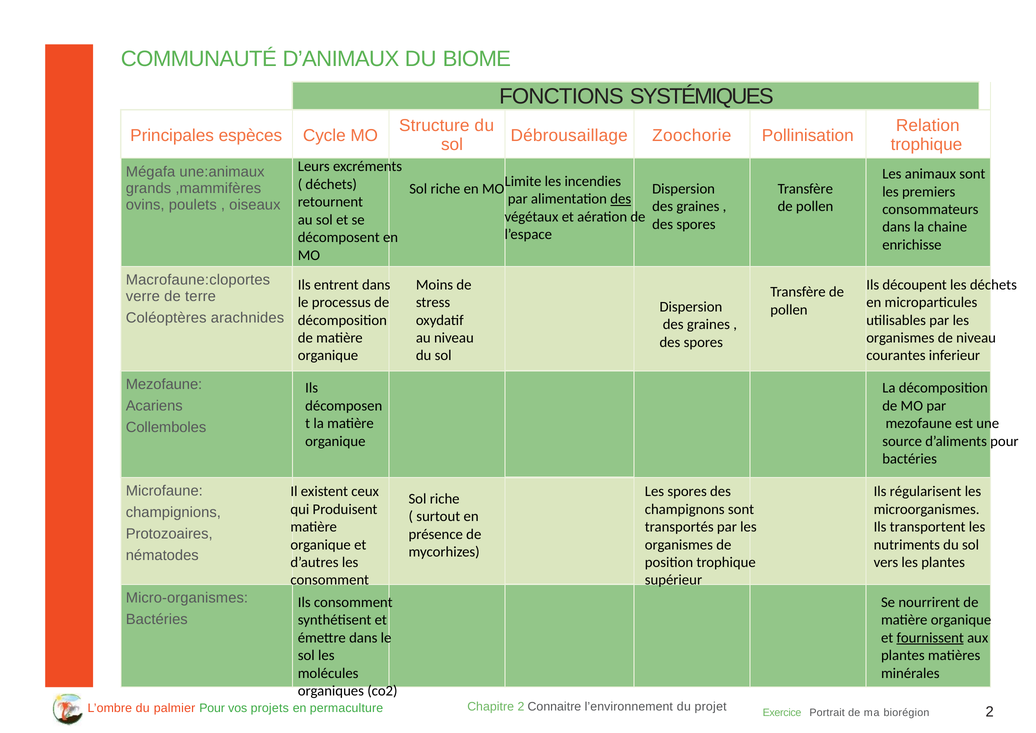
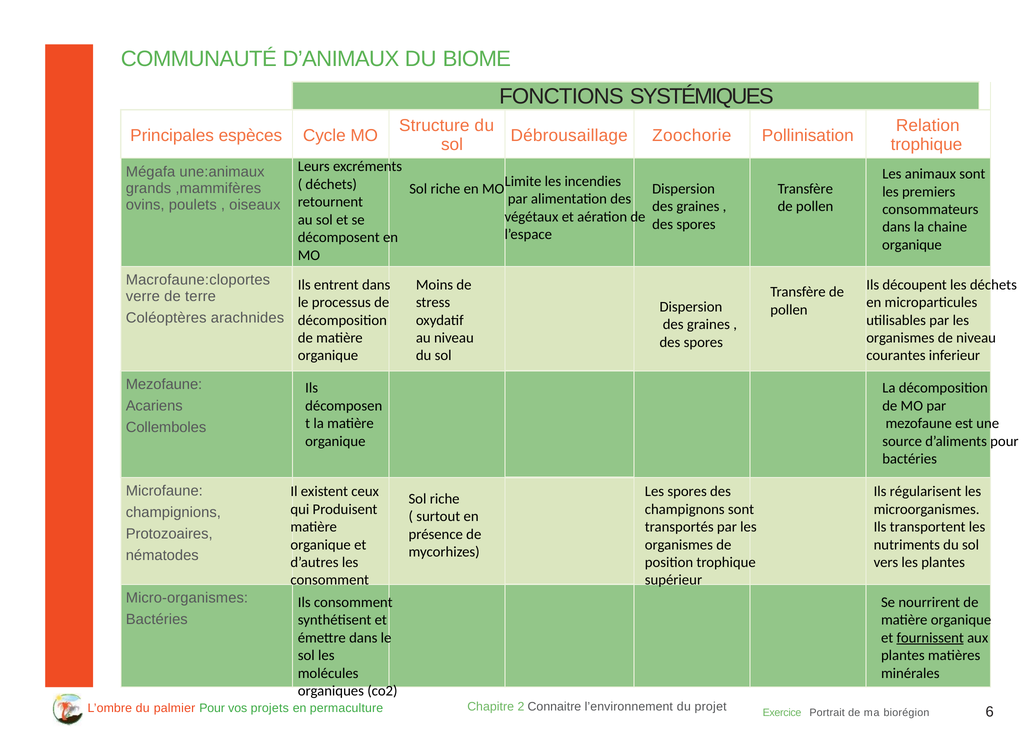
des underline: present -> none (621, 199)
enrichisse: enrichisse -> organique (912, 245)
biorégion 2: 2 -> 6 (990, 712)
